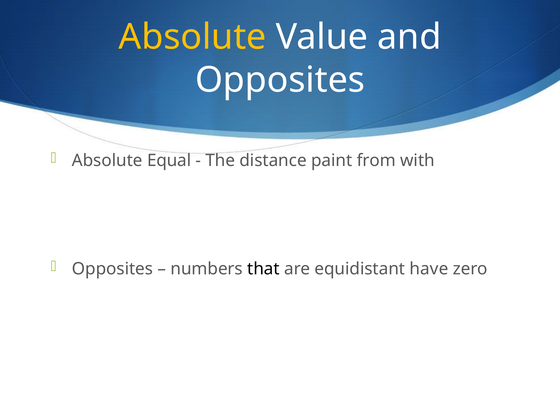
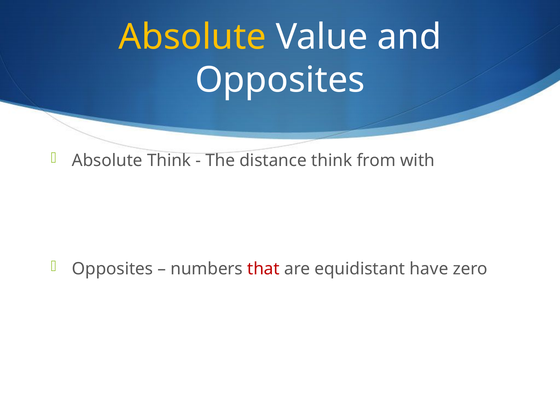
Absolute Equal: Equal -> Think (169, 160)
distance paint: paint -> think (332, 160)
that colour: black -> red (264, 269)
